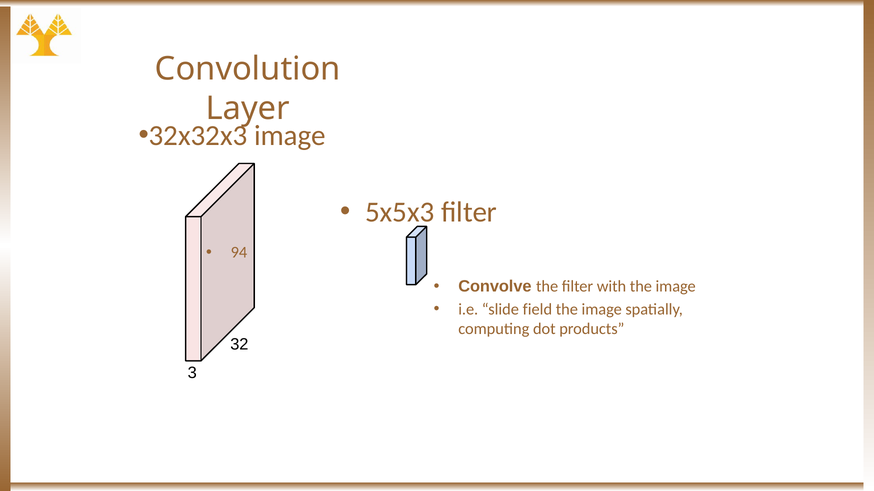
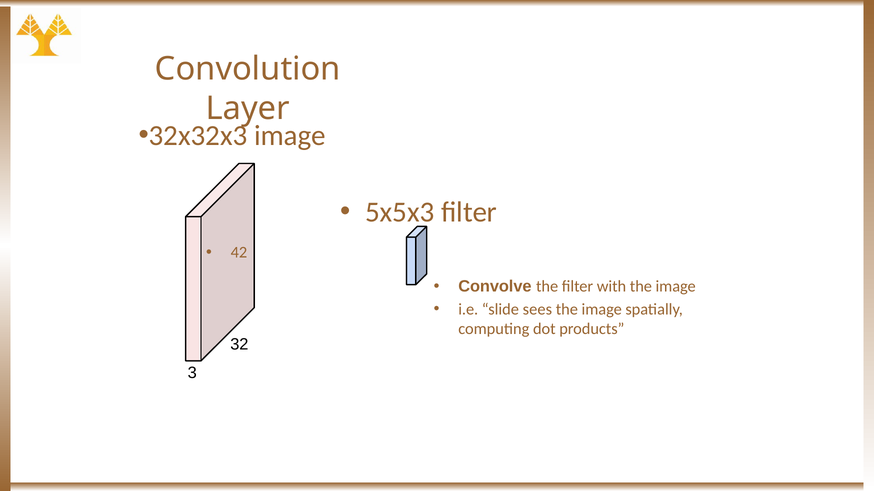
94: 94 -> 42 (239, 253)
field: field -> sees (537, 310)
